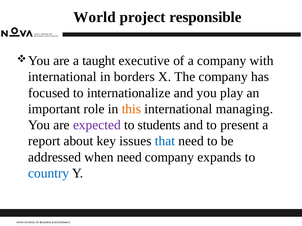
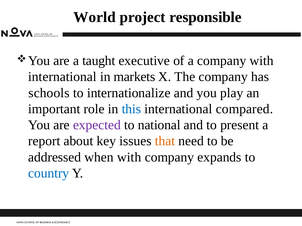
borders: borders -> markets (134, 77)
focused: focused -> schools (49, 93)
this colour: orange -> blue (131, 109)
managing: managing -> compared (244, 109)
students: students -> national (159, 125)
that colour: blue -> orange (165, 141)
when need: need -> with (129, 157)
